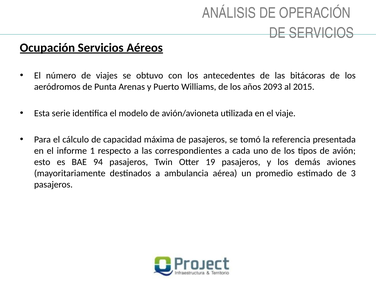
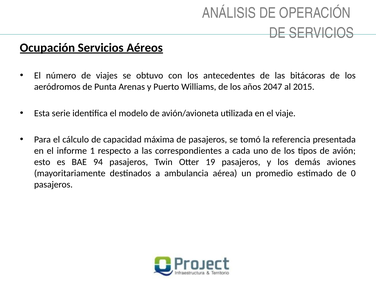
2093: 2093 -> 2047 (273, 87)
3: 3 -> 0 (353, 173)
